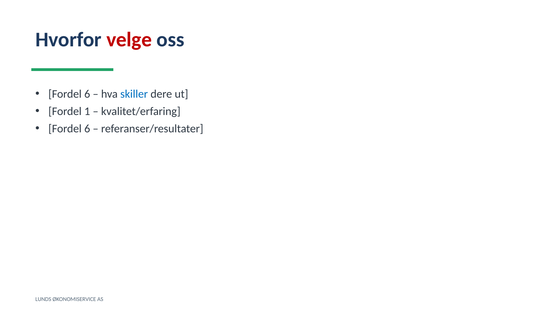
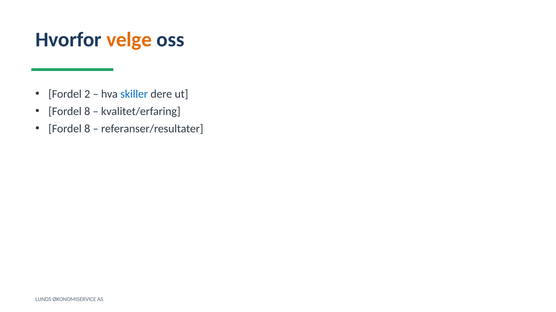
velge colour: red -> orange (129, 40)
6: 6 -> 2 (87, 94)
1: 1 -> 8 (87, 112)
6: 6 -> 8 (87, 129)
